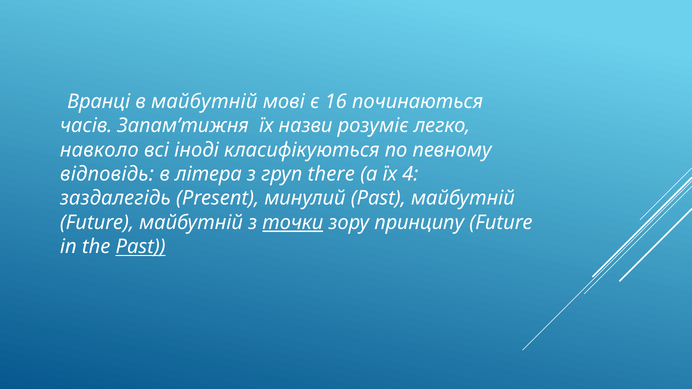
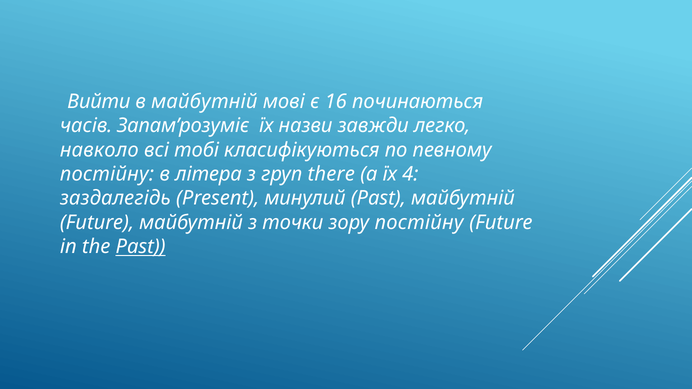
Вранці: Вранці -> Вийти (99, 102)
Запам’тижня: Запам’тижня -> Запам’розуміє (183, 126)
розуміє: розуміє -> завжди (373, 126)
іноді: іноді -> тобі (197, 150)
відповідь: відповідь -> постійну (107, 174)
точки underline: present -> none (293, 223)
зору принципу: принципу -> постійну (419, 223)
